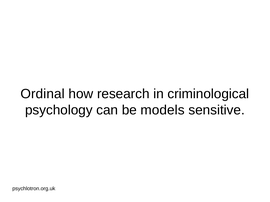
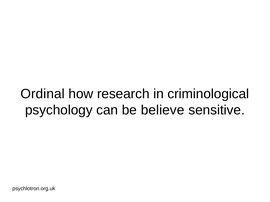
models: models -> believe (163, 110)
